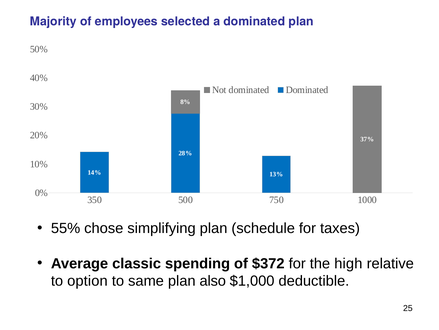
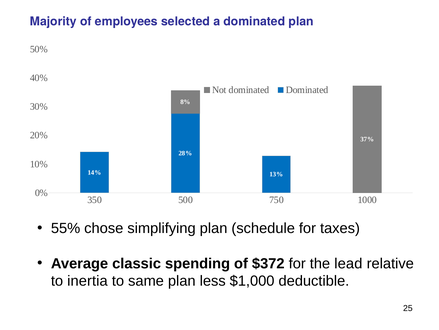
high: high -> lead (348, 263)
option: option -> inertia (87, 280)
also: also -> less (213, 280)
